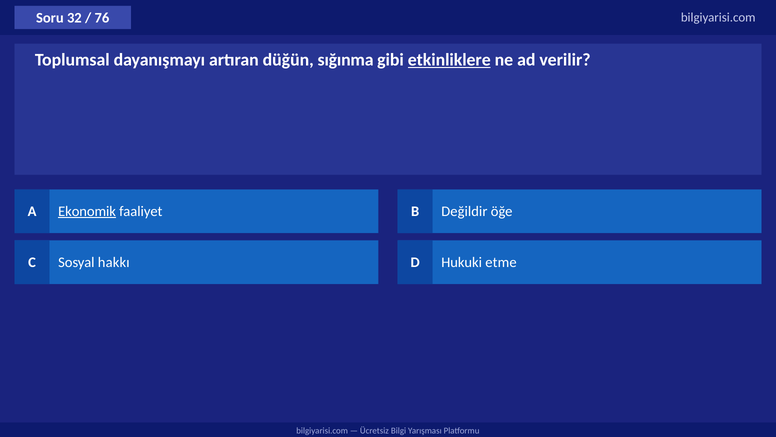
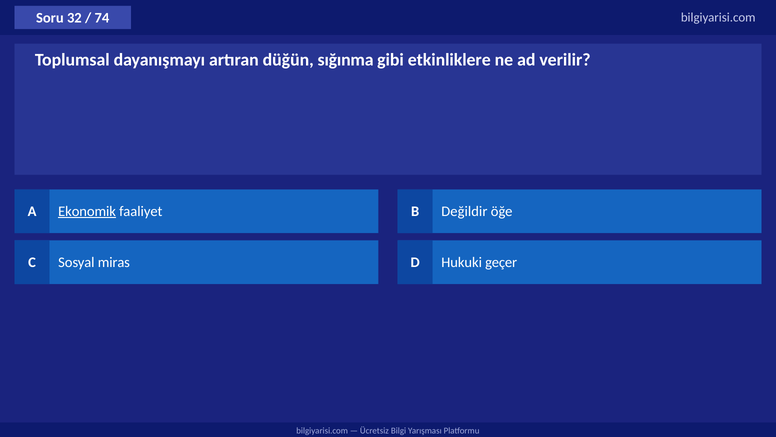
76: 76 -> 74 (102, 18)
etkinliklere underline: present -> none (449, 60)
hakkı: hakkı -> miras (114, 262)
etme: etme -> geçer (501, 262)
